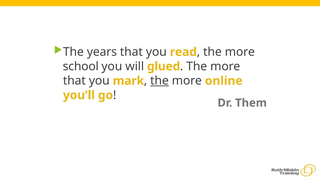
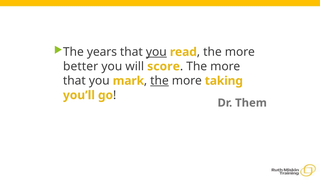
you underline: none -> present (156, 52)
school: school -> better (81, 66)
glued: glued -> score (164, 66)
online: online -> taking (224, 81)
